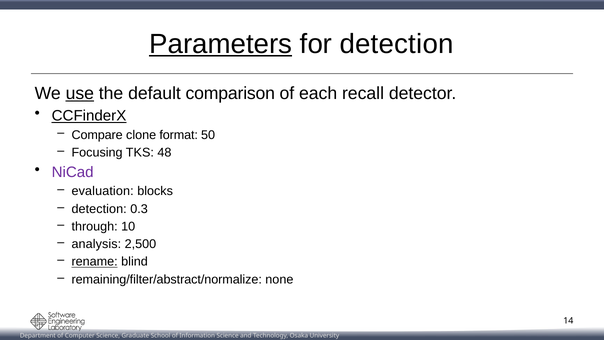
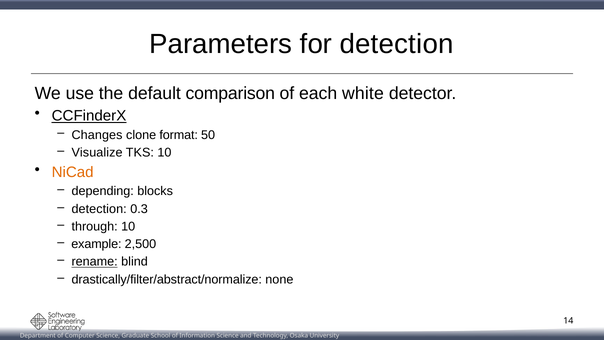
Parameters underline: present -> none (221, 44)
use underline: present -> none (80, 93)
recall: recall -> white (363, 93)
Compare: Compare -> Changes (97, 135)
Focusing: Focusing -> Visualize (97, 152)
TKS 48: 48 -> 10 (164, 152)
NiCad colour: purple -> orange (73, 172)
evaluation: evaluation -> depending (103, 191)
analysis: analysis -> example (96, 244)
remaining/filter/abstract/normalize: remaining/filter/abstract/normalize -> drastically/filter/abstract/normalize (167, 279)
